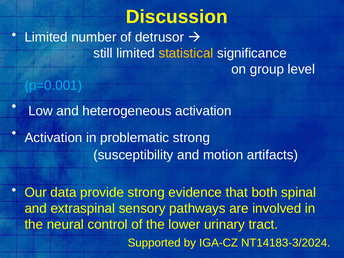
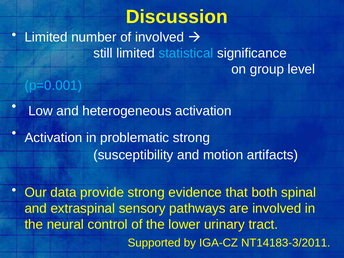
of detrusor: detrusor -> involved (160, 37)
statistical colour: yellow -> light blue (186, 53)
NT14183-3/2024: NT14183-3/2024 -> NT14183-3/2011 (286, 243)
